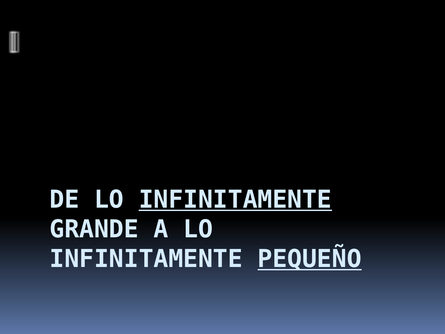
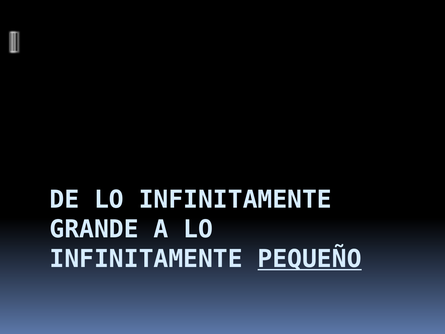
INFINITAMENTE underline: present -> none (235, 200)
